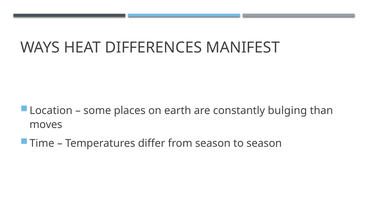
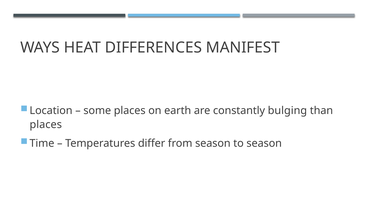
moves: moves -> places (46, 125)
